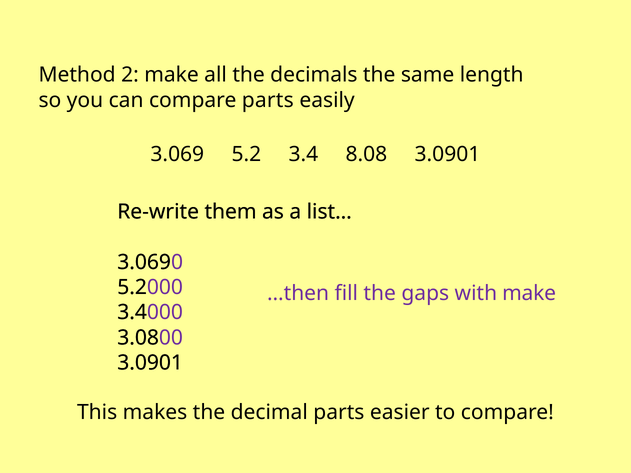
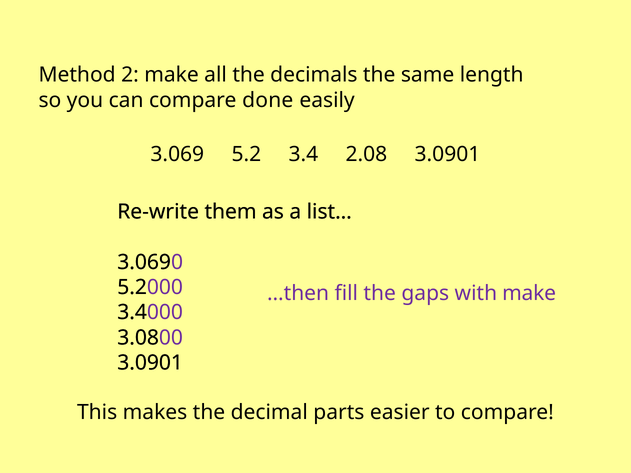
compare parts: parts -> done (268, 100)
8.08: 8.08 -> 2.08 (366, 154)
